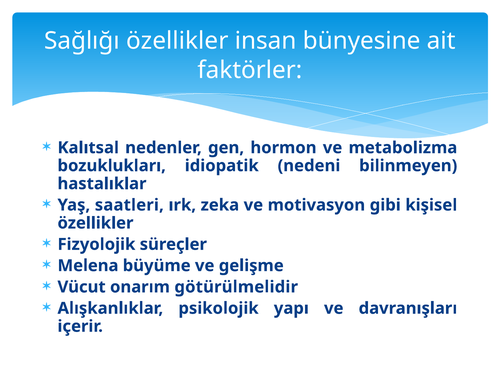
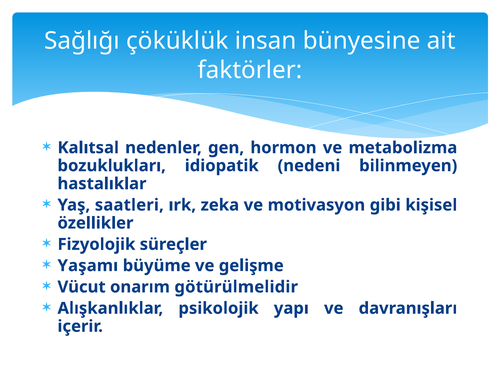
Sağlığı özellikler: özellikler -> çöküklük (177, 41)
Melena: Melena -> Yaşamı (88, 266)
